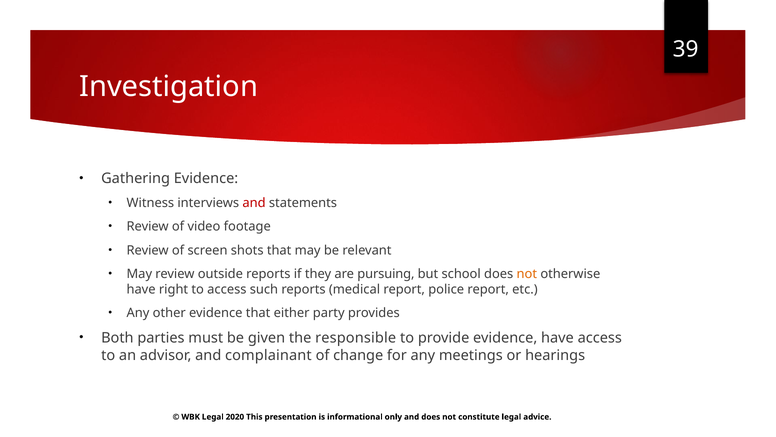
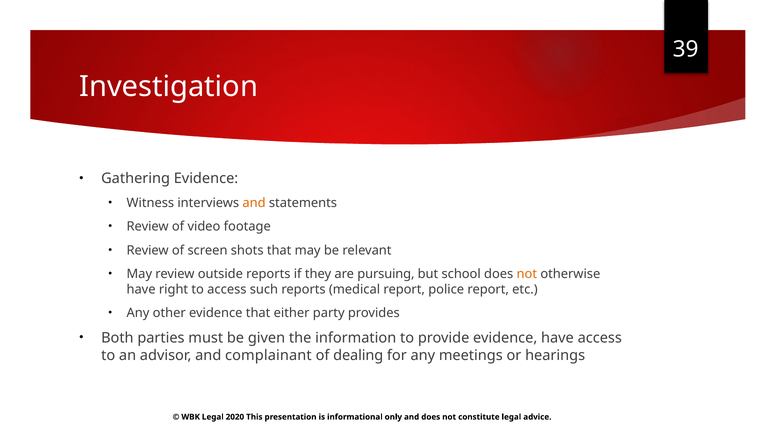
and colour: red -> orange (254, 203)
responsible: responsible -> information (356, 337)
change: change -> dealing (358, 355)
